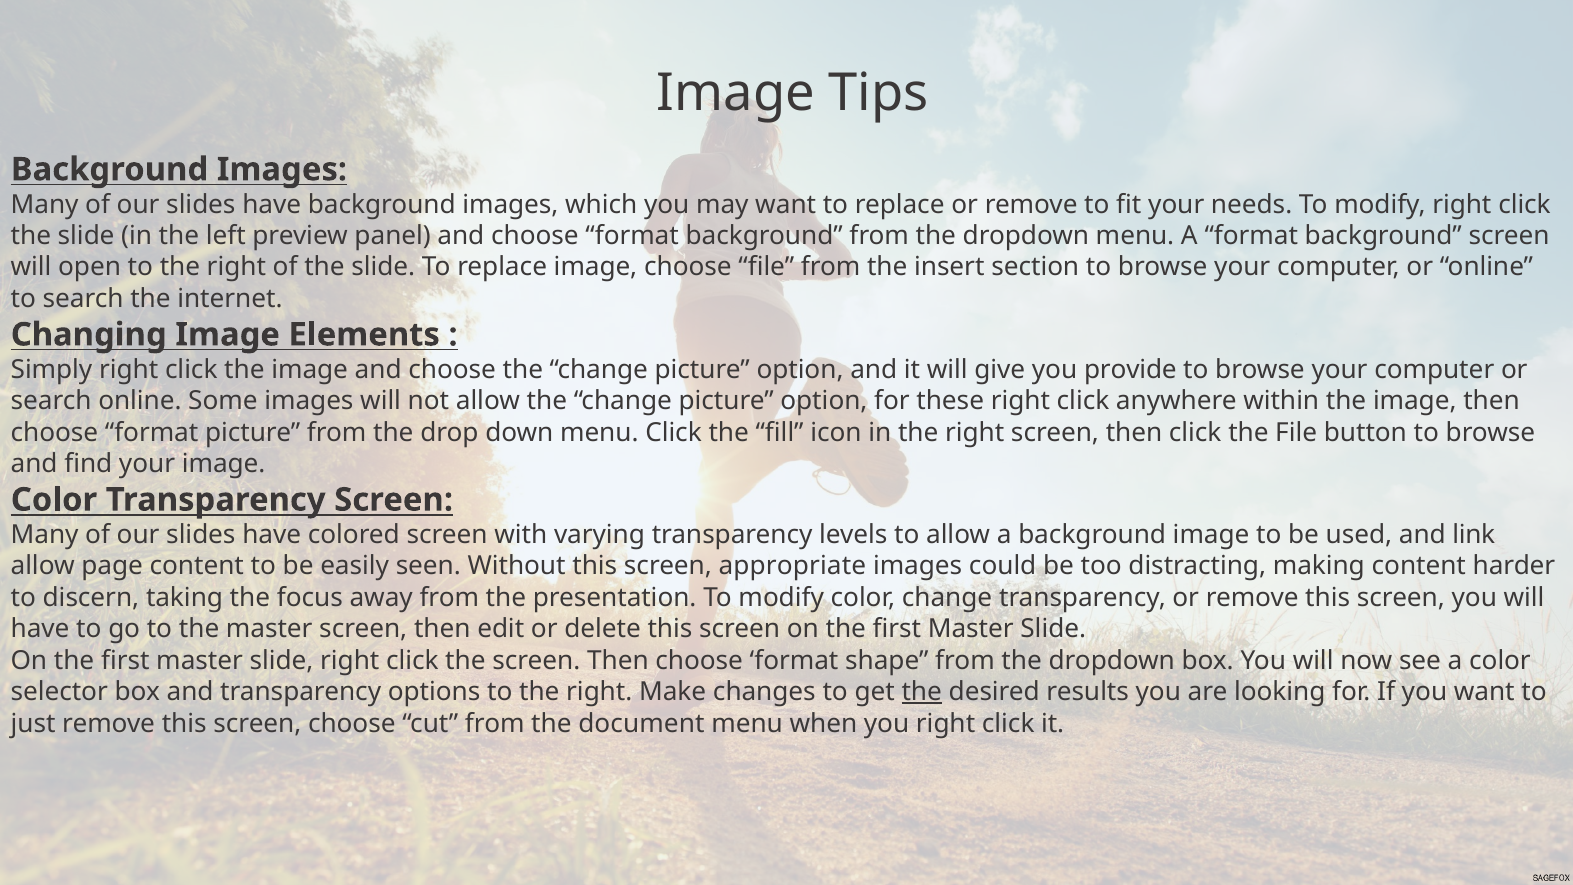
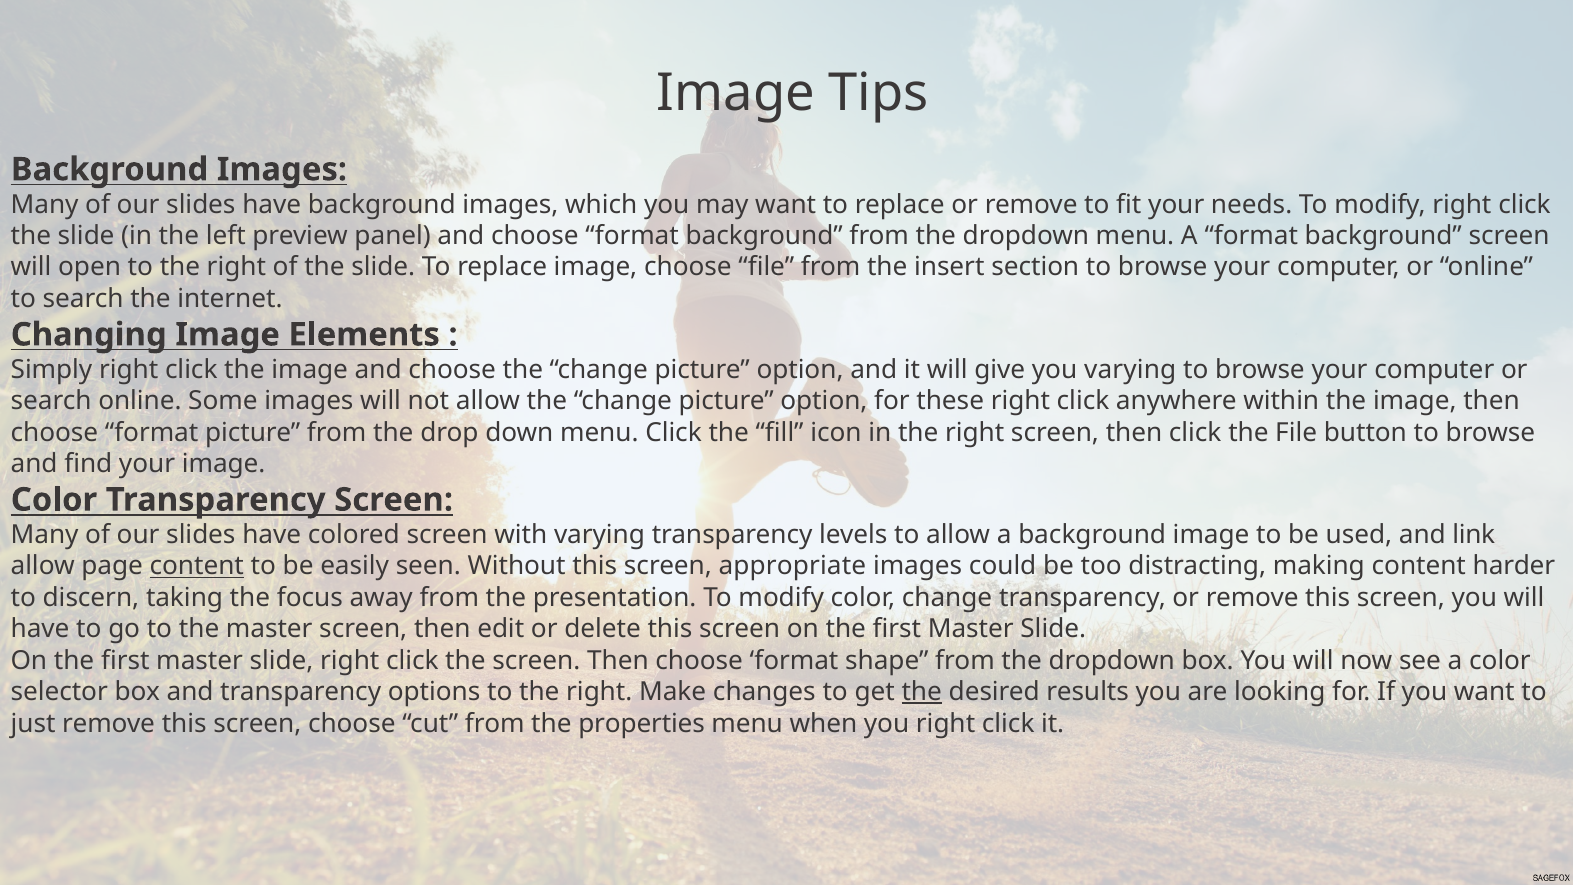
you provide: provide -> varying (1130, 370)
content underline: none -> present (197, 566)
document: document -> properties (642, 723)
